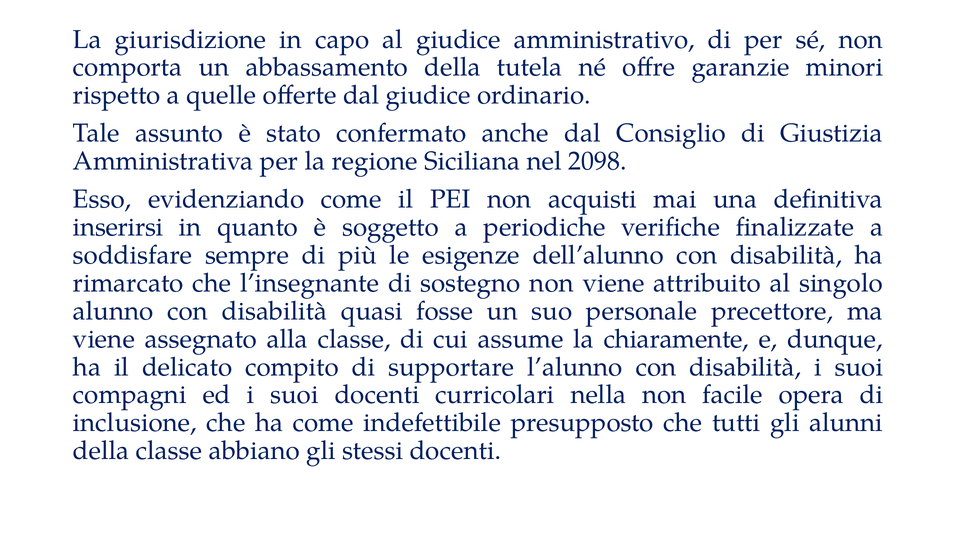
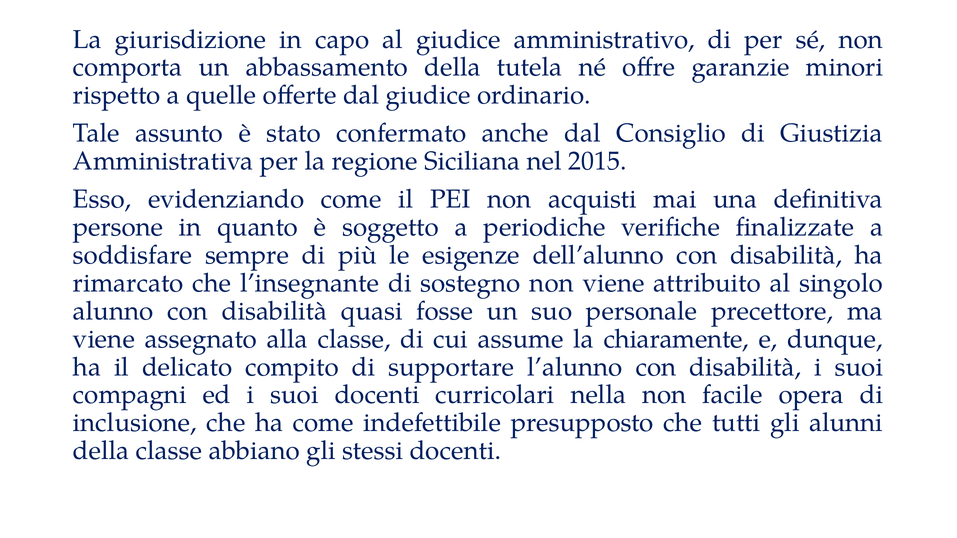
2098: 2098 -> 2015 (598, 161)
inserirsi: inserirsi -> persone (118, 227)
